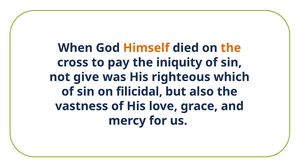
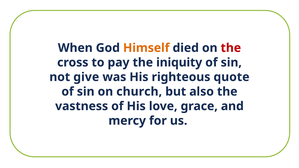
the colour: orange -> red (231, 48)
which: which -> quote (231, 77)
filicidal: filicidal -> church (139, 92)
